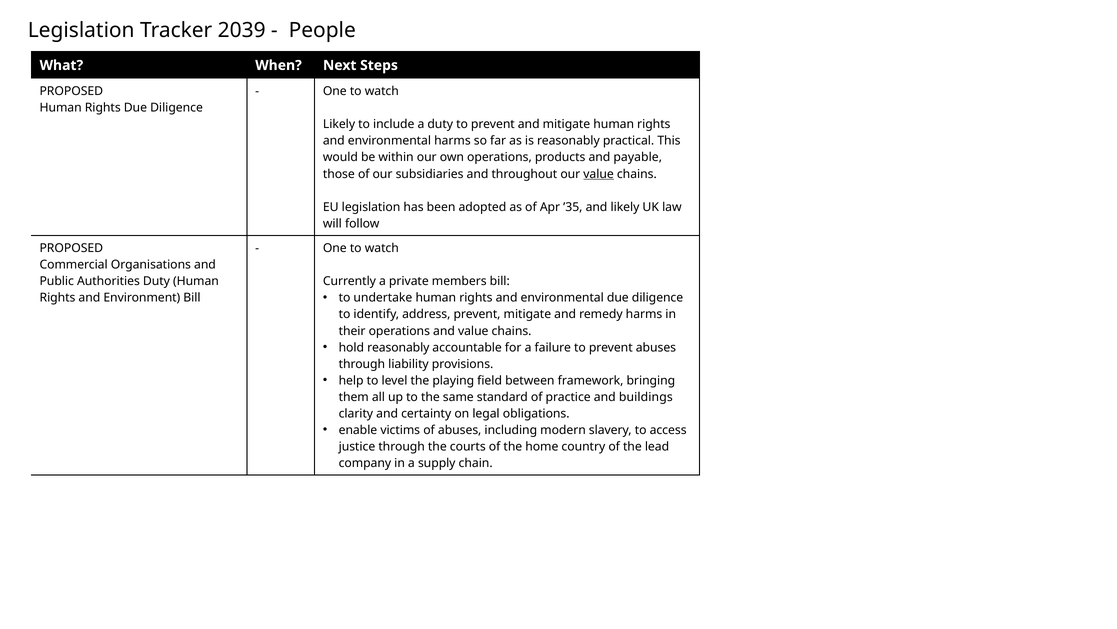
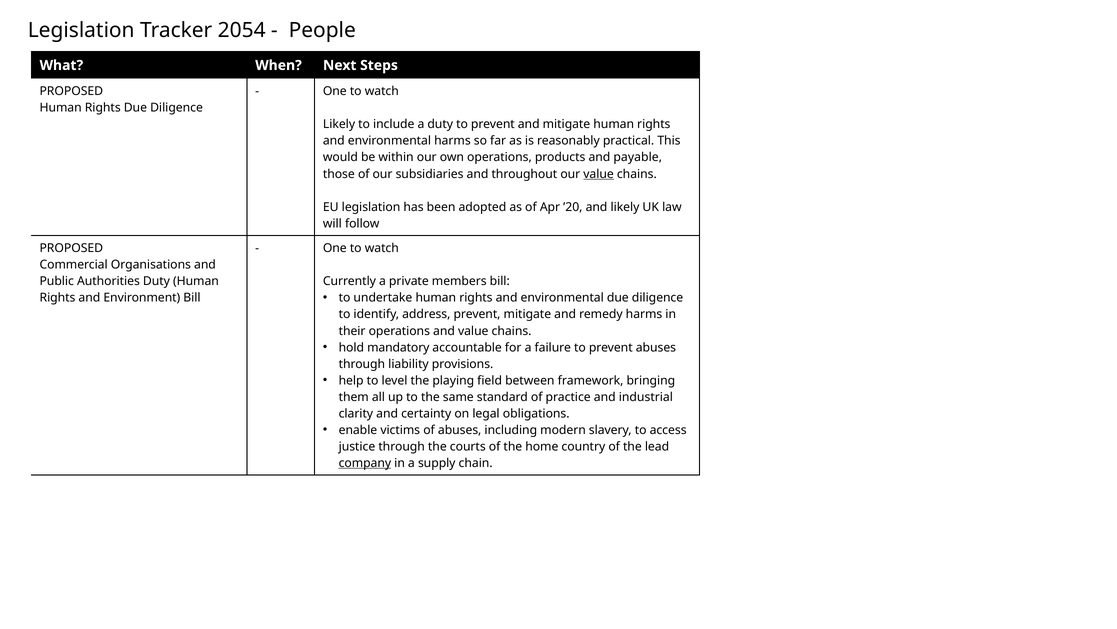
2039: 2039 -> 2054 (242, 30)
’35: ’35 -> ’20 (573, 207)
hold reasonably: reasonably -> mandatory (398, 347)
buildings: buildings -> industrial (646, 397)
company underline: none -> present (365, 463)
